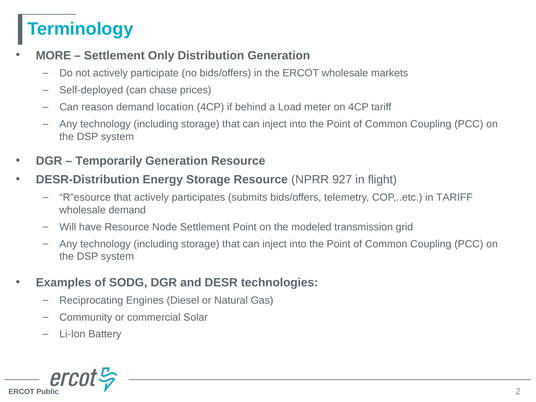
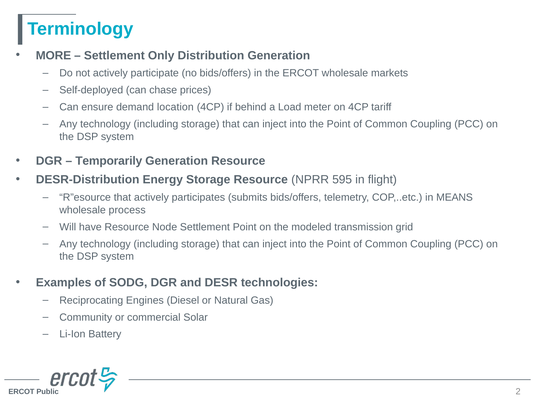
reason: reason -> ensure (97, 107)
927: 927 -> 595 (342, 180)
in TARIFF: TARIFF -> MEANS (455, 197)
wholesale demand: demand -> process (127, 210)
